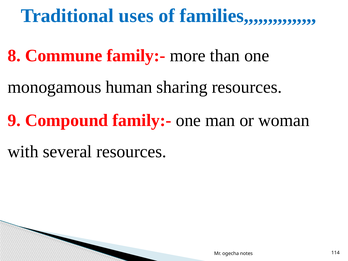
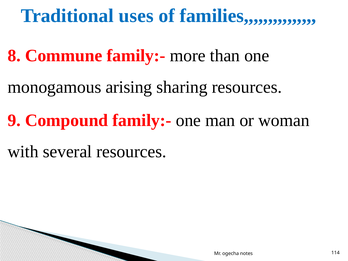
human: human -> arising (129, 87)
